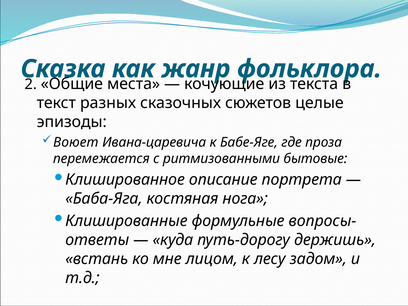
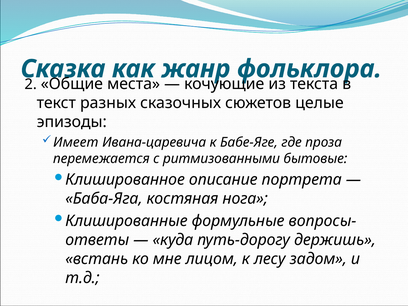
Воюет: Воюет -> Имеет (76, 142)
